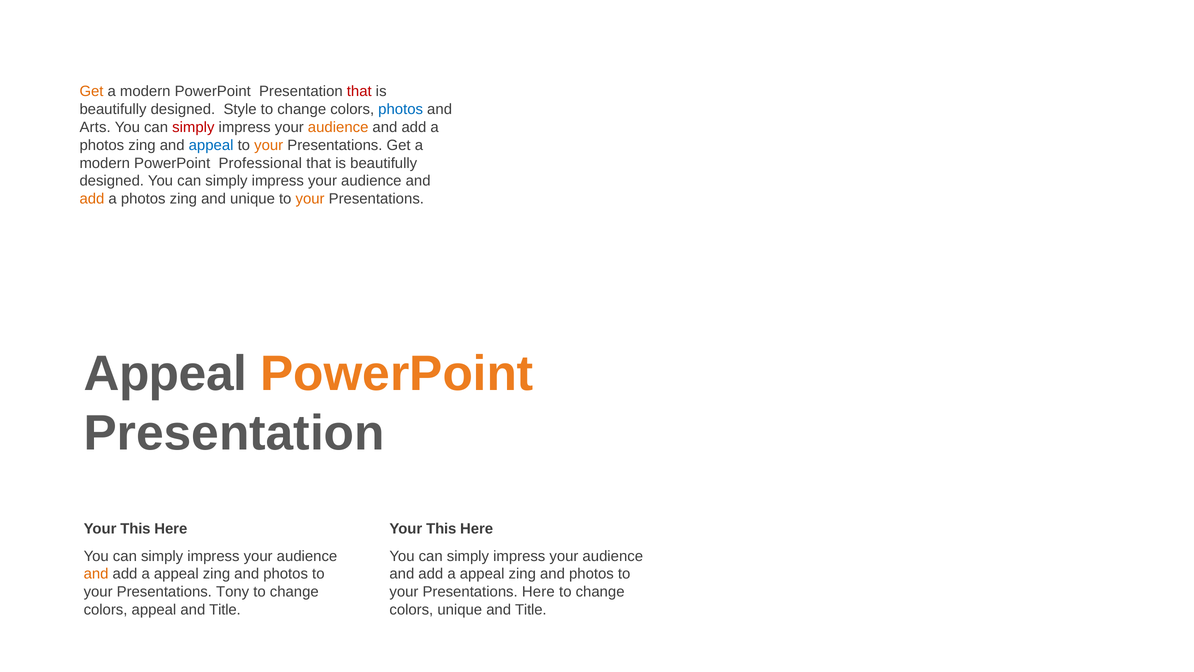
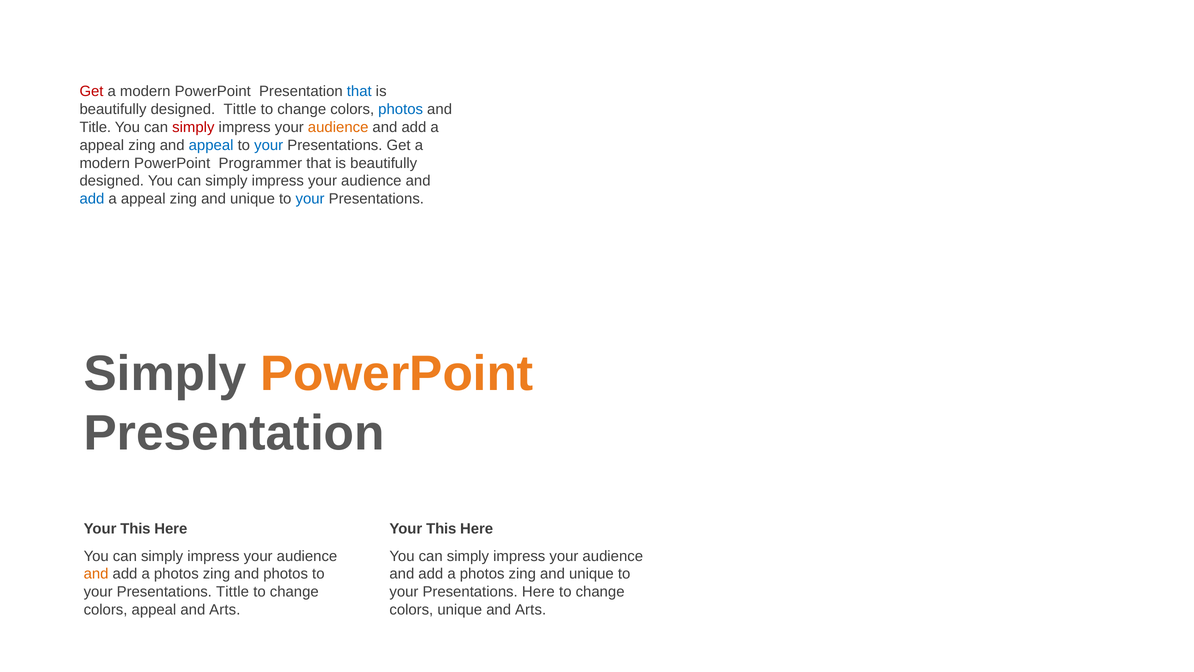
Get colour: orange -> red (91, 91)
that colour: red -> blue (359, 91)
designed Style: Style -> Tittle (240, 109)
Arts: Arts -> Title (95, 127)
photos: photos -> appeal (102, 145)
your colour: orange -> blue (269, 145)
Professional: Professional -> Programmer (260, 163)
add colour: orange -> blue (92, 199)
photos: photos -> appeal (143, 199)
your colour: orange -> blue (310, 199)
Appeal: Appeal -> Simply (165, 374)
appeal: appeal -> photos (176, 574)
appeal: appeal -> photos (482, 574)
photos: photos -> unique (591, 574)
Presentations Tony: Tony -> Tittle (233, 592)
Title: Title -> Arts (225, 610)
Title: Title -> Arts (531, 610)
